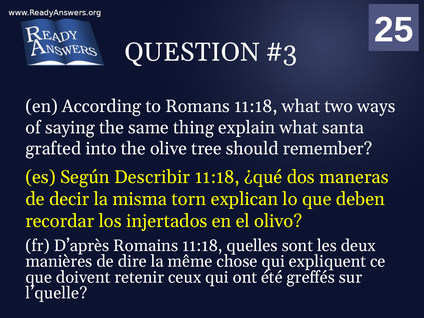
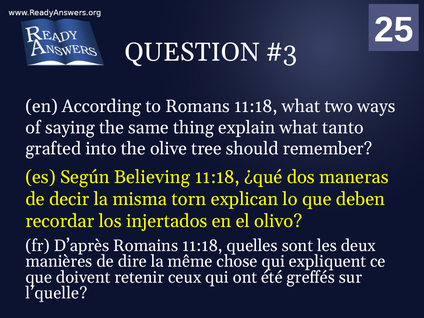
santa: santa -> tanto (343, 128)
Describir: Describir -> Believing (152, 177)
